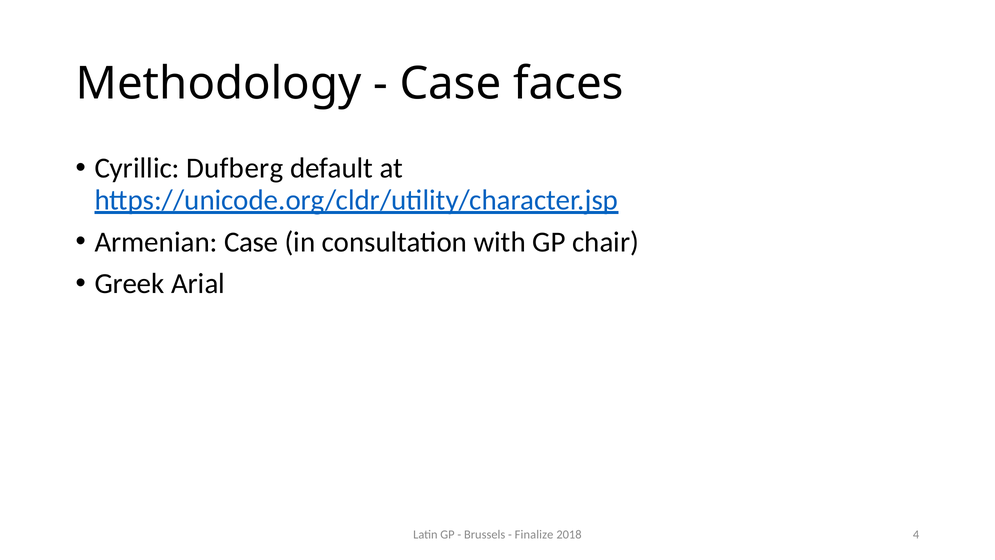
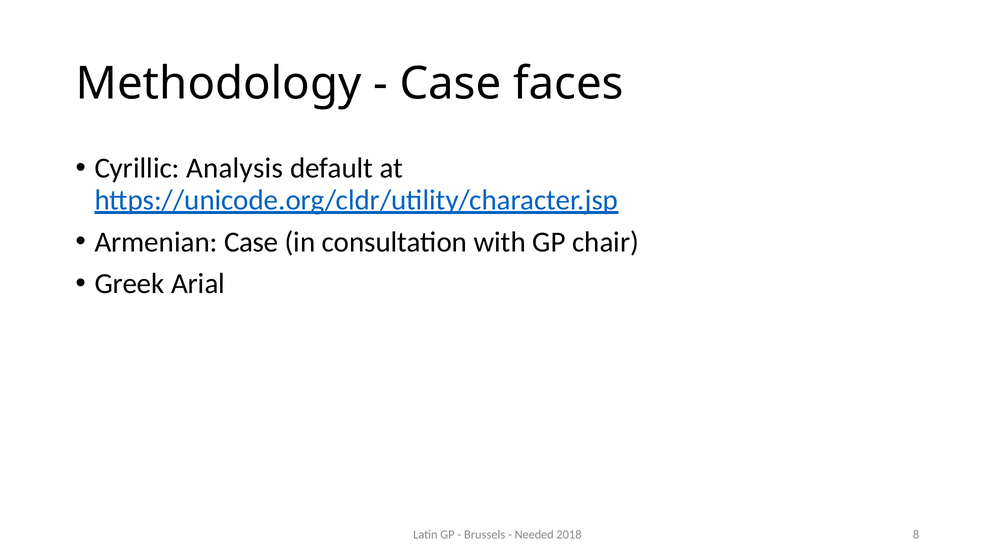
Dufberg: Dufberg -> Analysis (235, 168)
Finalize: Finalize -> Needed (534, 534)
4: 4 -> 8 (916, 534)
